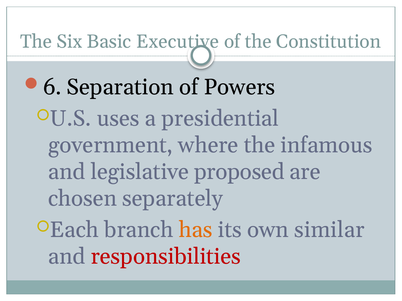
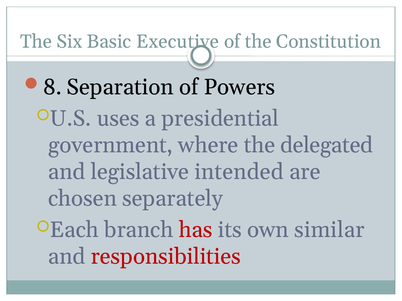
6: 6 -> 8 (52, 87)
infamous: infamous -> delegated (327, 145)
proposed: proposed -> intended (239, 172)
has colour: orange -> red (196, 230)
